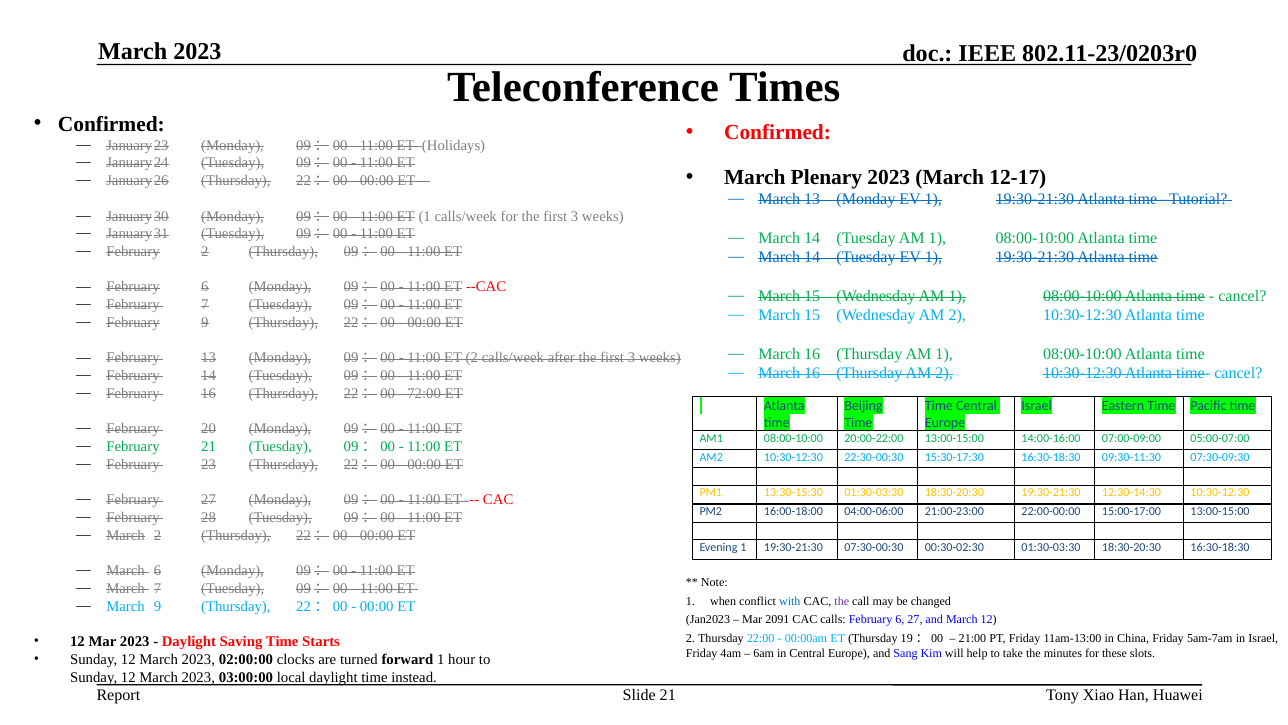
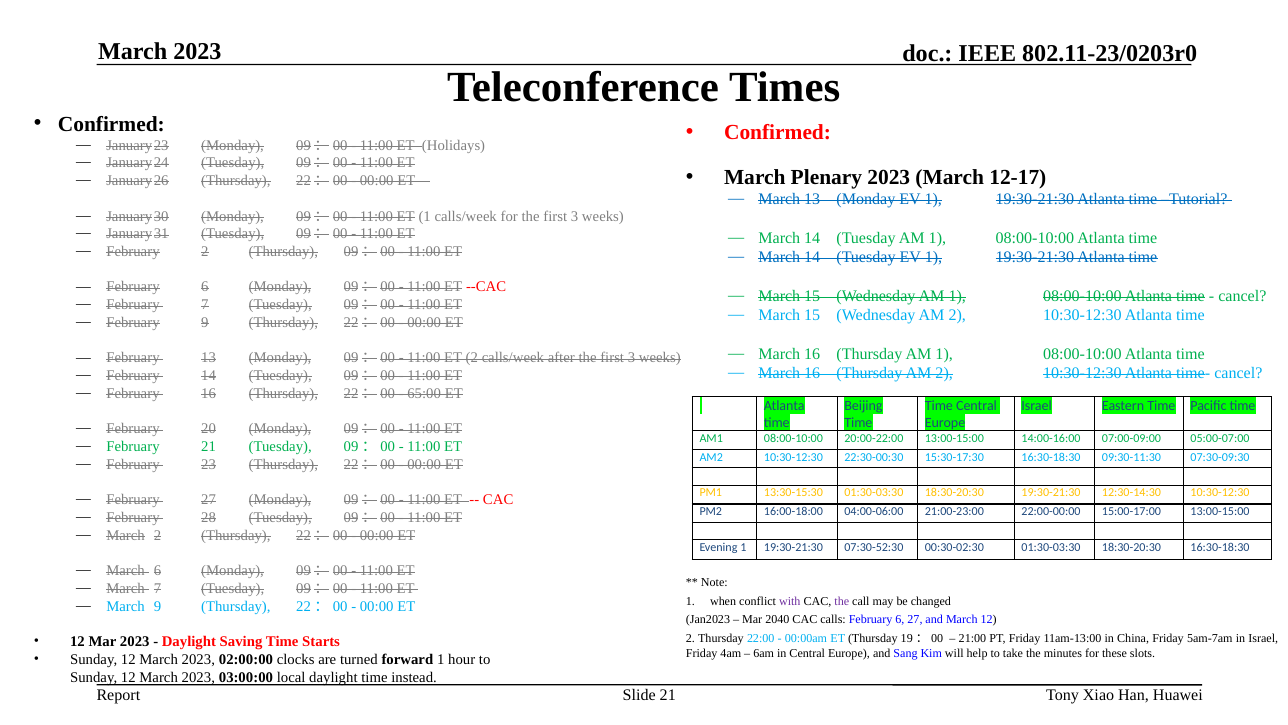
72:00: 72:00 -> 65:00 (424, 393)
07:30-00:30: 07:30-00:30 -> 07:30-52:30 (874, 547)
with colour: blue -> purple (790, 601)
2091: 2091 -> 2040 (777, 620)
